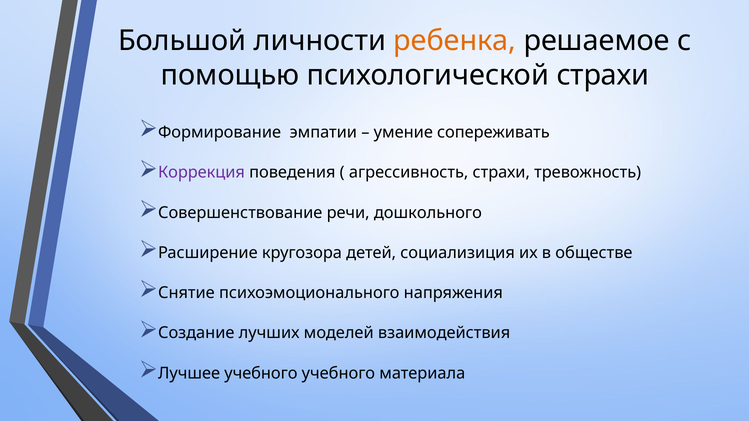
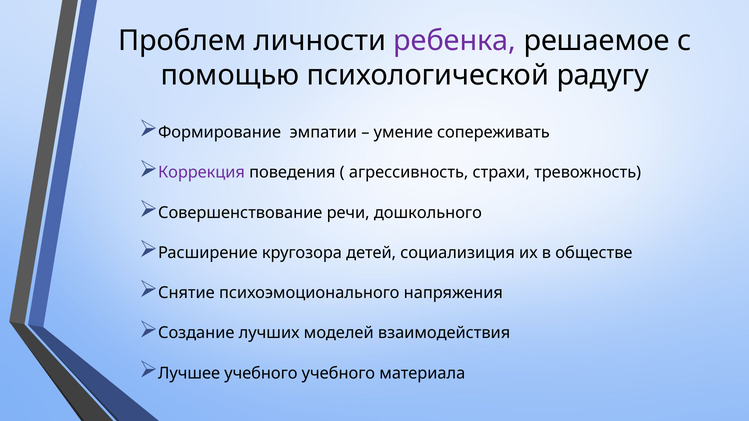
Большой: Большой -> Проблем (182, 41)
ребенка colour: orange -> purple (455, 41)
психологической страхи: страхи -> радугу (603, 75)
